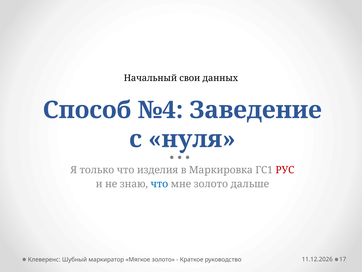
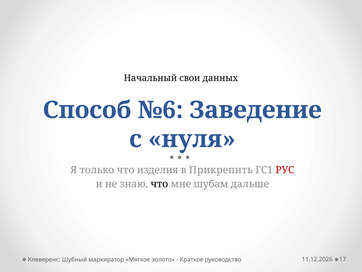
№4: №4 -> №6 (160, 110)
Маркировка: Маркировка -> Прикрепить (221, 170)
что colour: blue -> black (159, 184)
мне золото: золото -> шубам (211, 184)
